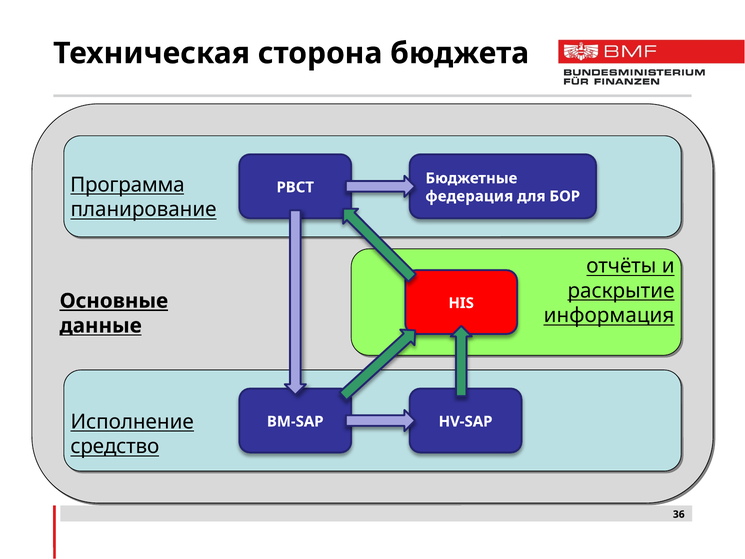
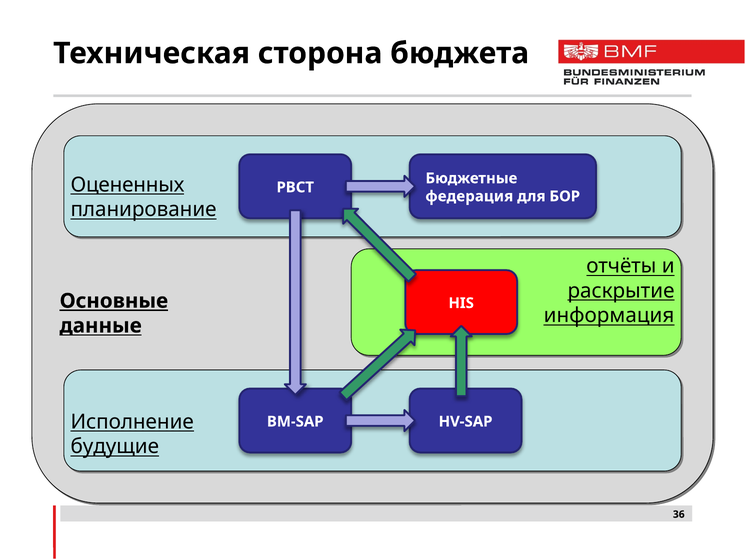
Программа: Программа -> Оцененных (127, 185)
средство: средство -> будущие (115, 446)
